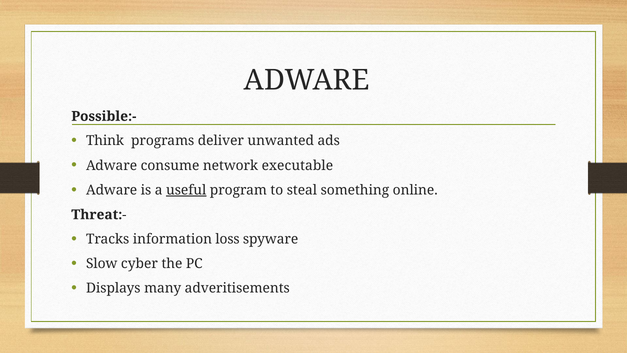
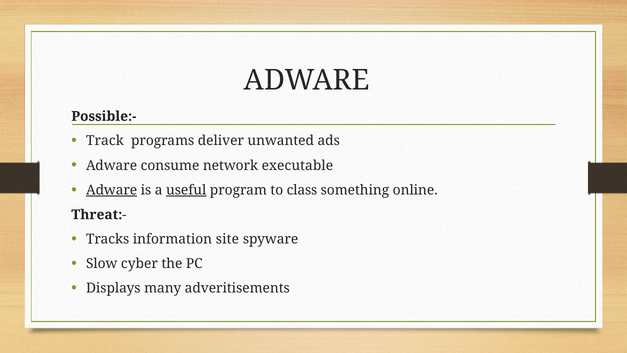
Think: Think -> Track (105, 141)
Adware underline: none -> present (112, 190)
steal: steal -> class (302, 190)
loss: loss -> site (227, 239)
